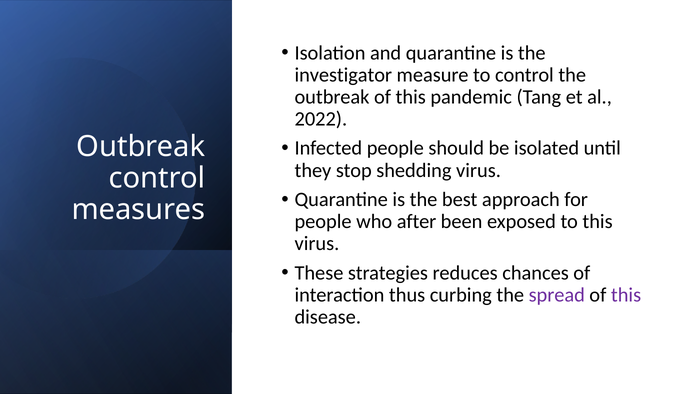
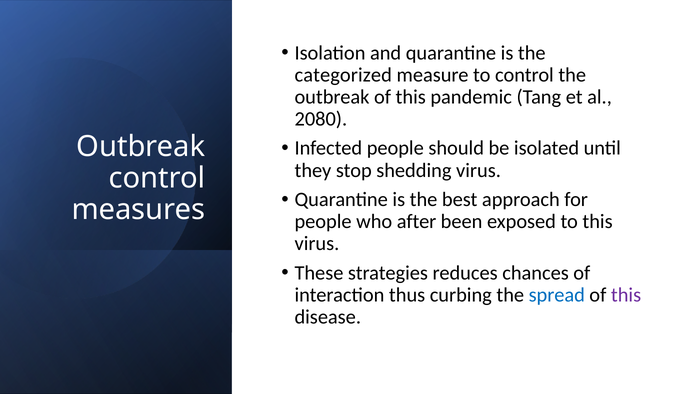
investigator: investigator -> categorized (343, 75)
2022: 2022 -> 2080 (321, 119)
spread colour: purple -> blue (557, 295)
